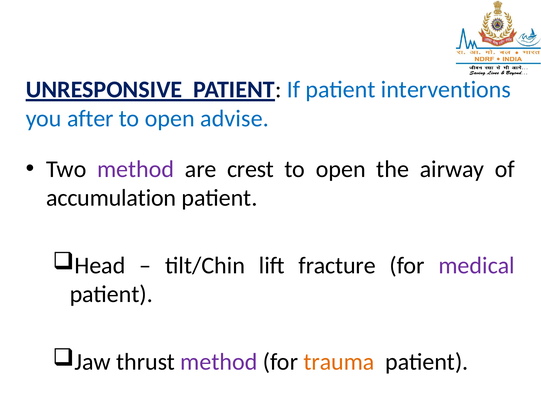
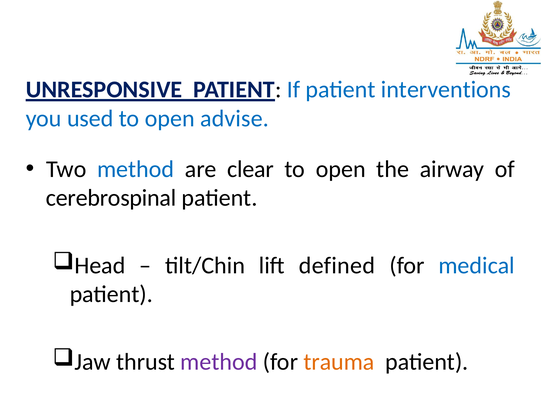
after: after -> used (90, 119)
method colour: purple -> blue (136, 169)
crest: crest -> clear (251, 169)
accumulation: accumulation -> cerebrospinal (111, 198)
fracture: fracture -> defined (337, 265)
medical colour: purple -> blue (477, 265)
